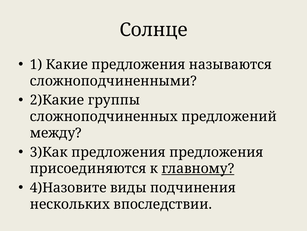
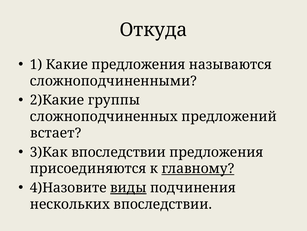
Солнце: Солнце -> Откуда (153, 30)
между: между -> встает (56, 133)
3)Как предложения: предложения -> впоследствии (119, 152)
виды underline: none -> present (128, 187)
